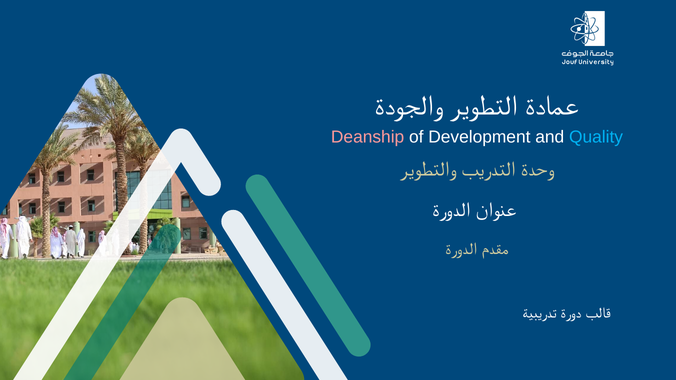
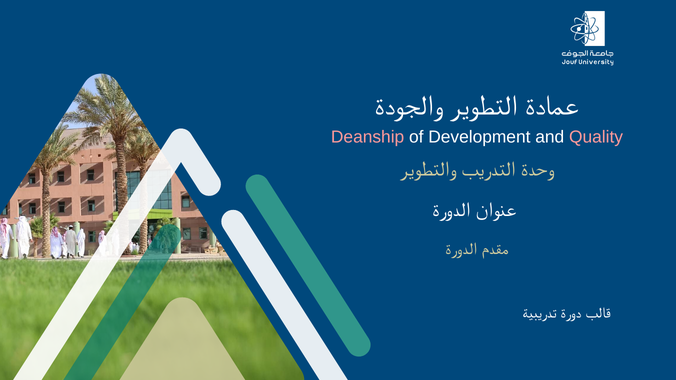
Quality colour: light blue -> pink (596, 137)
